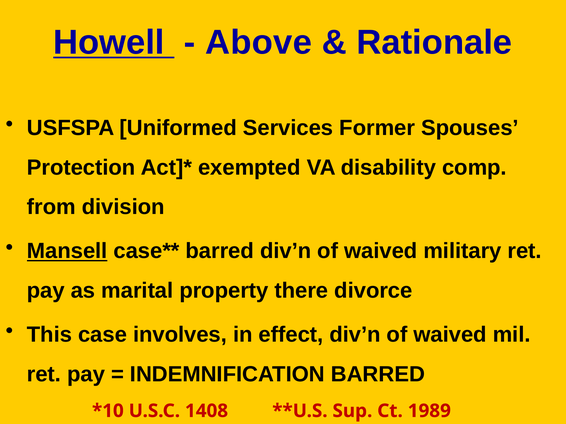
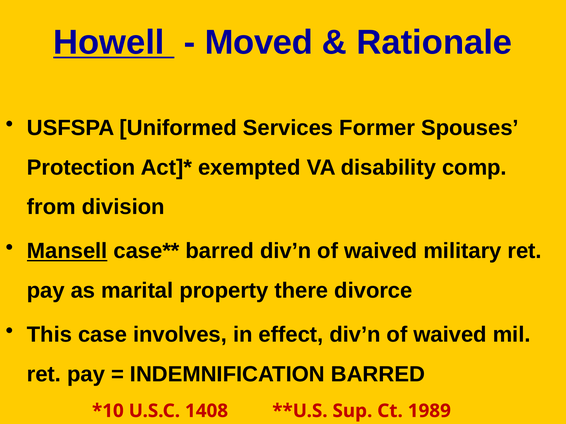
Above: Above -> Moved (259, 43)
